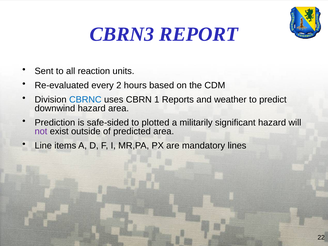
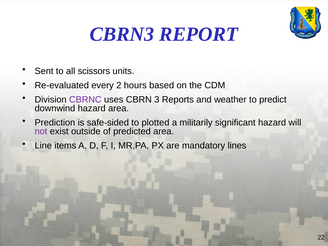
reaction: reaction -> scissors (94, 71)
CBRNC colour: blue -> purple (85, 100)
1: 1 -> 3 (157, 100)
